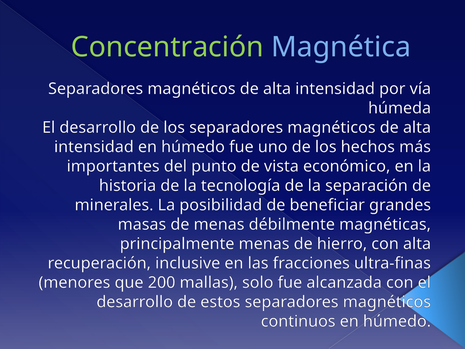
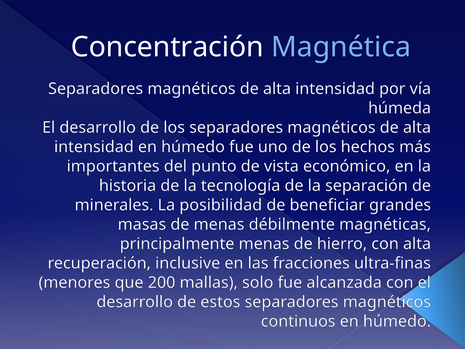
Concentración colour: light green -> white (167, 47)
